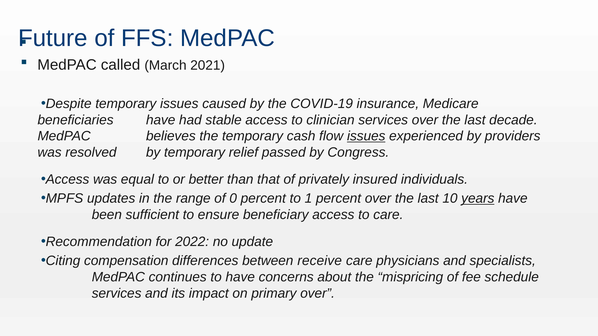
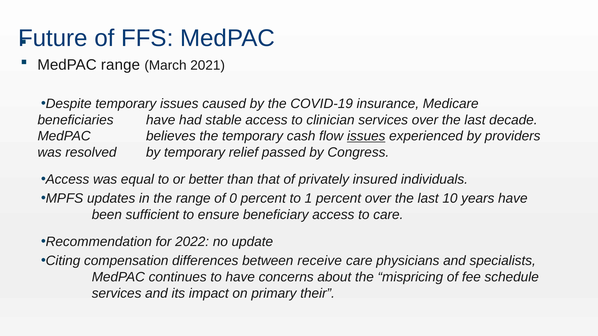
MedPAC called: called -> range (120, 65)
years underline: present -> none (478, 199)
primary over: over -> their (318, 294)
